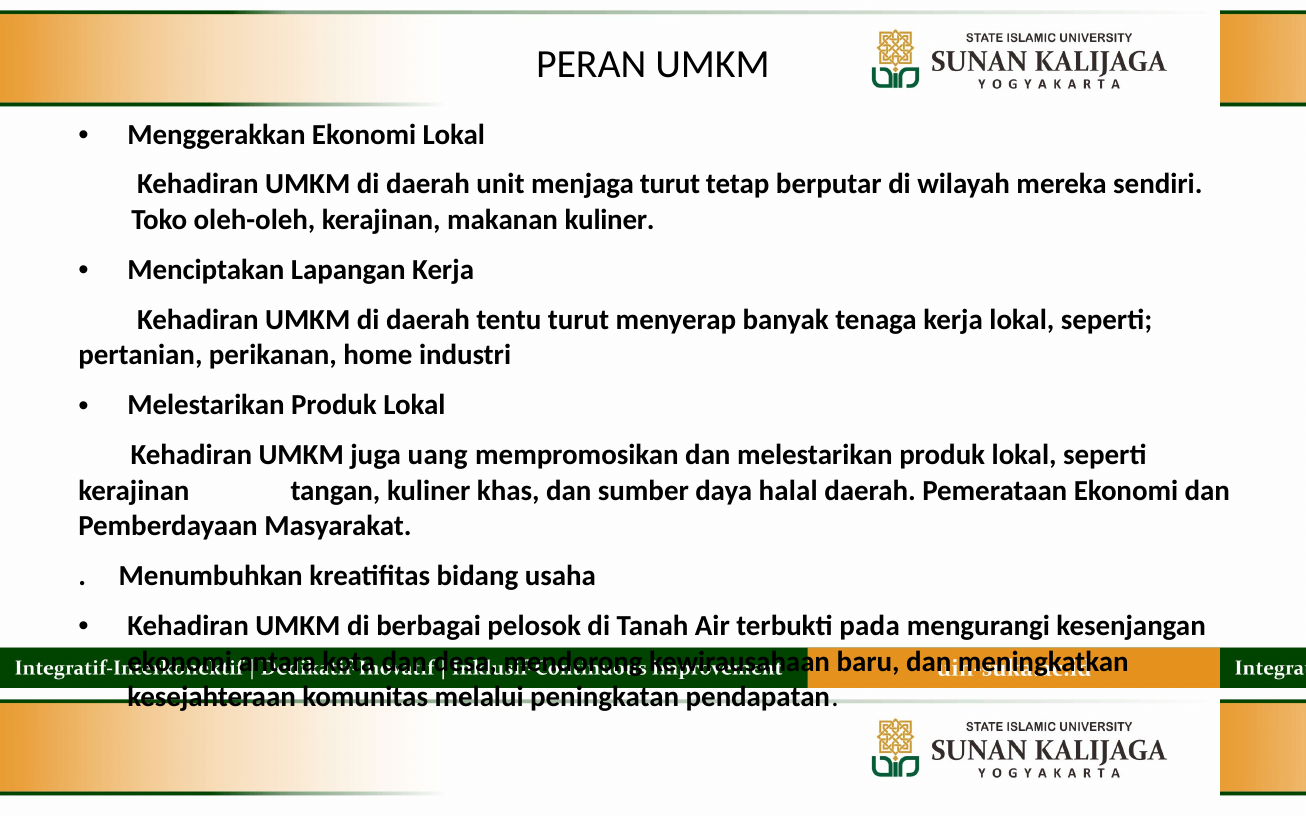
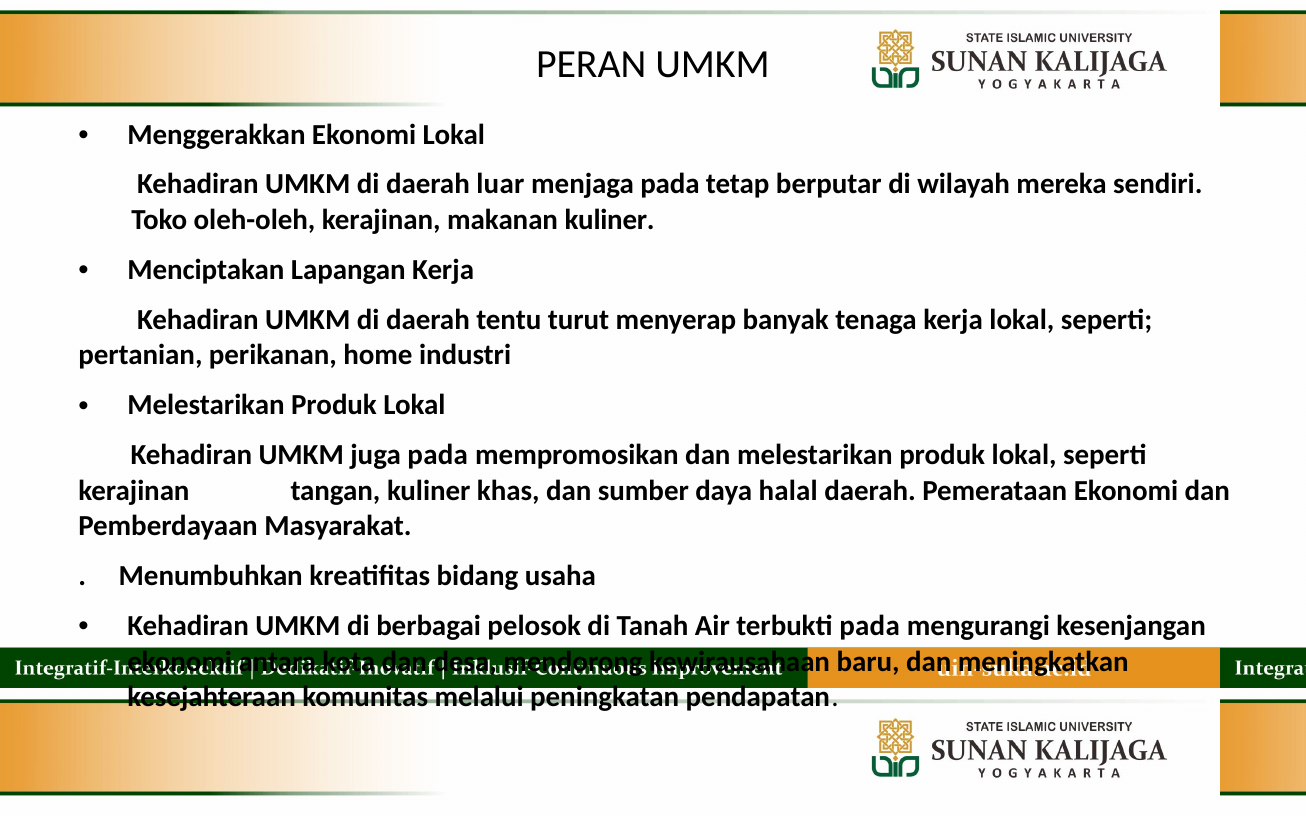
unit: unit -> luar (500, 184)
menjaga turut: turut -> pada (670, 184)
juga uang: uang -> pada (438, 455)
